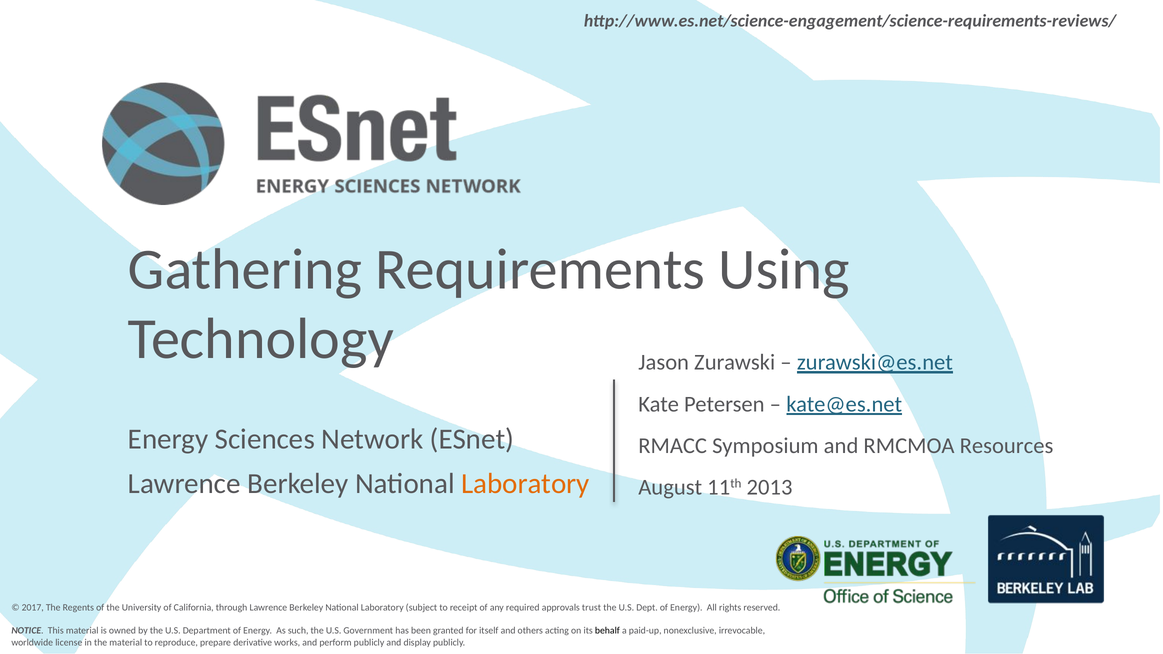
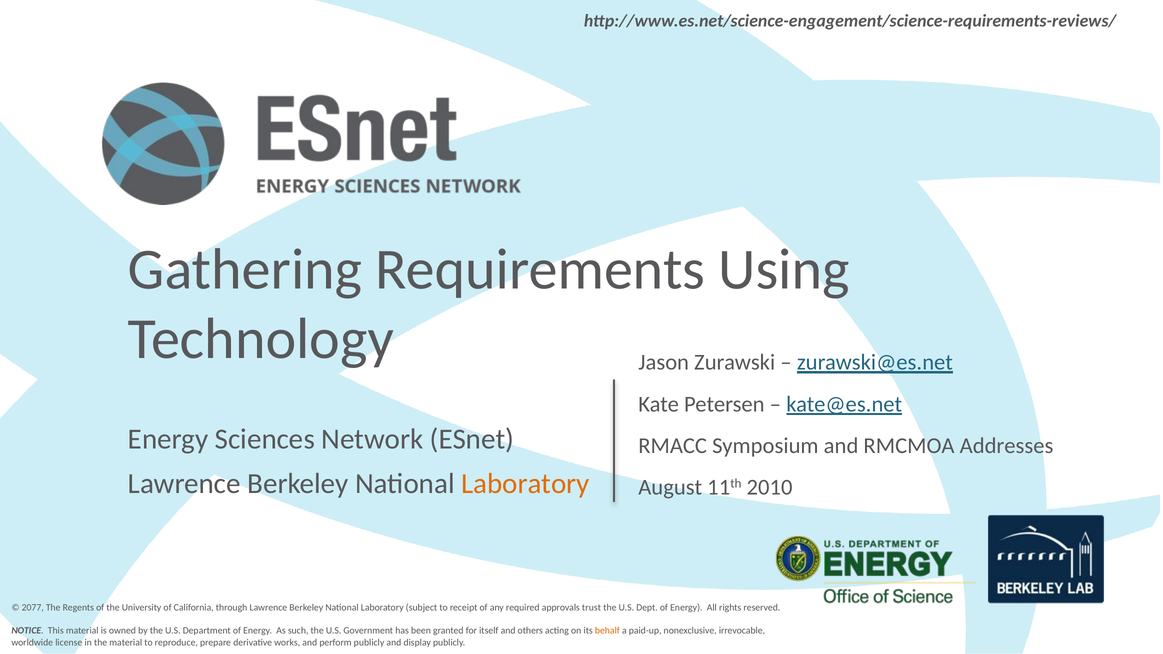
Resources: Resources -> Addresses (1007, 446)
2013: 2013 -> 2010 (770, 487)
2017: 2017 -> 2077 (33, 608)
behalf colour: black -> orange (607, 631)
